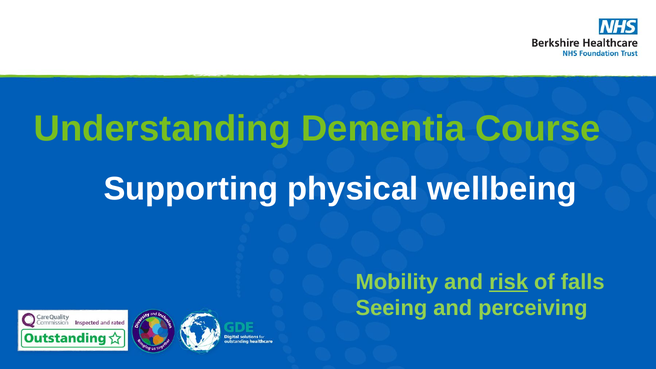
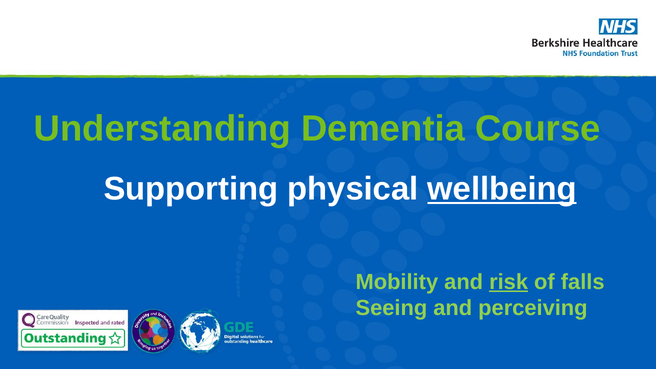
wellbeing underline: none -> present (502, 189)
